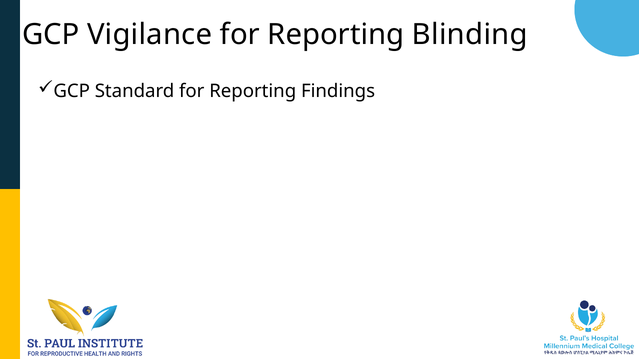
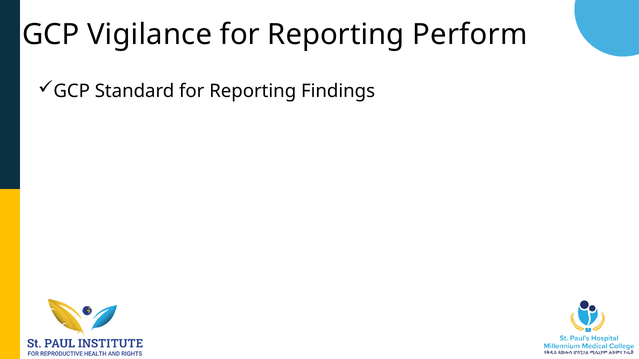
Blinding: Blinding -> Perform (470, 35)
